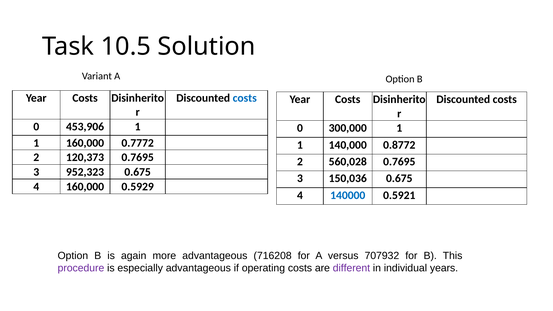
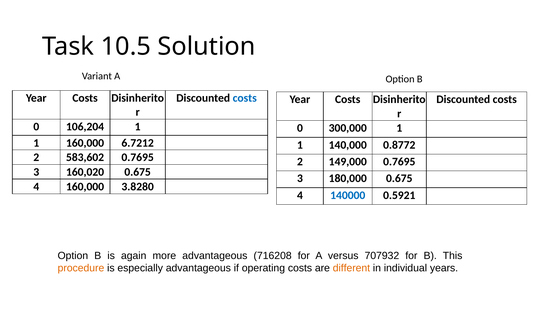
453,906: 453,906 -> 106,204 (85, 127)
0.7772: 0.7772 -> 6.7212 (138, 143)
120,373: 120,373 -> 583,602 (85, 158)
560,028: 560,028 -> 149,000 (348, 162)
952,323: 952,323 -> 160,020 (85, 172)
150,036: 150,036 -> 180,000 (348, 179)
0.5929: 0.5929 -> 3.8280 (138, 187)
procedure colour: purple -> orange (81, 268)
different colour: purple -> orange (351, 268)
